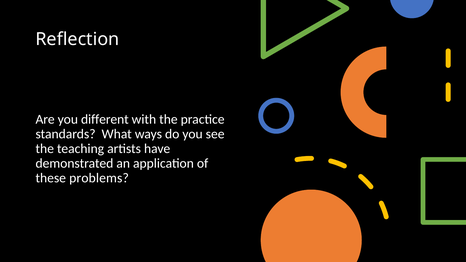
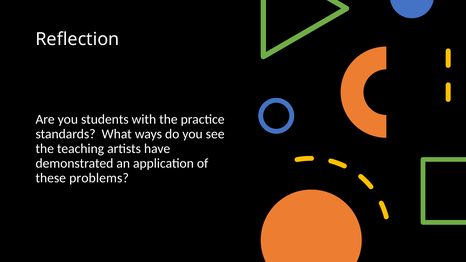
different: different -> students (105, 119)
